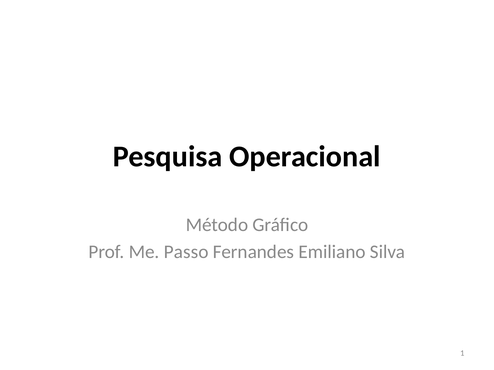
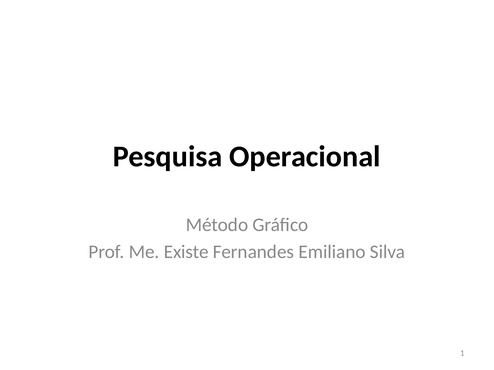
Passo: Passo -> Existe (186, 252)
